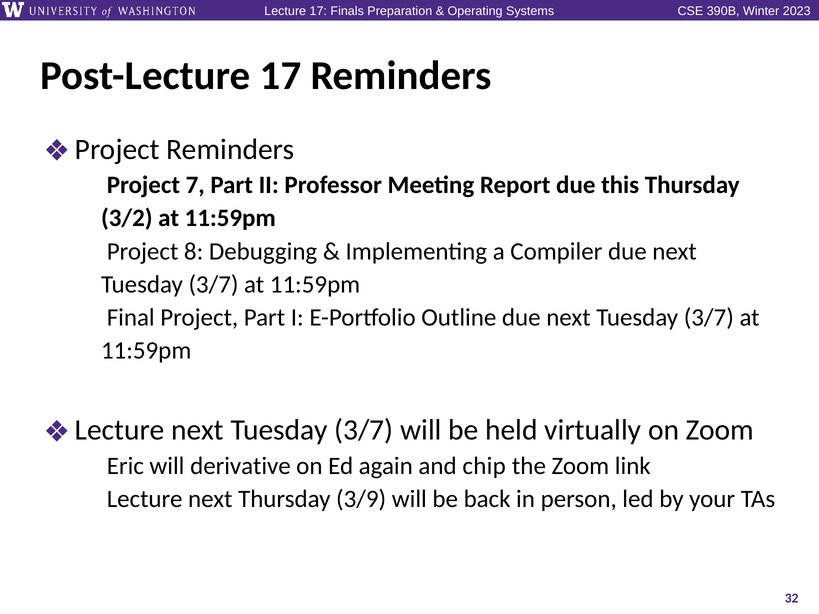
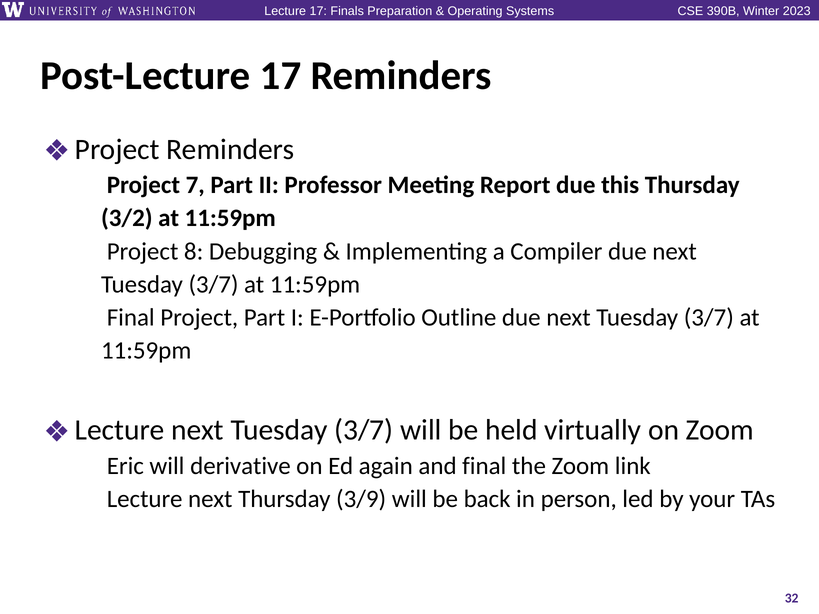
chip: chip -> final (484, 466)
